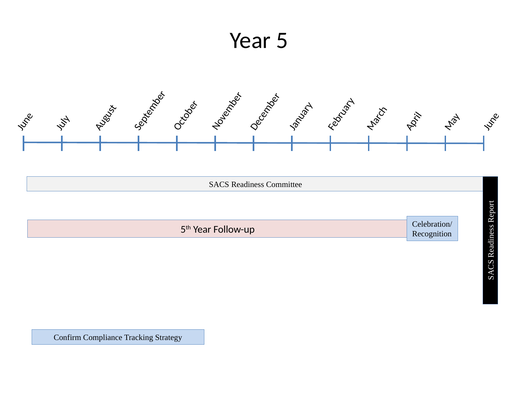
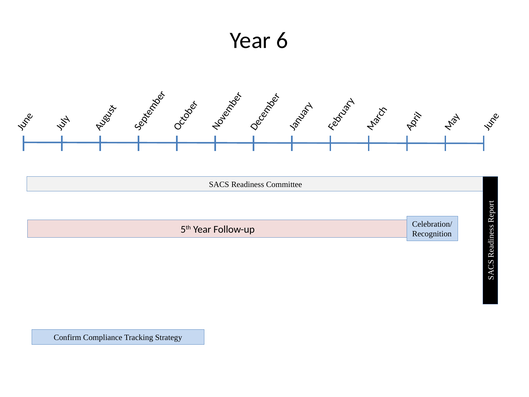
5: 5 -> 6 (282, 40)
